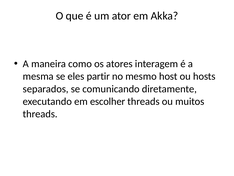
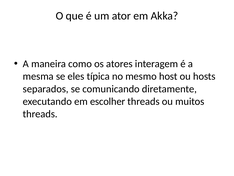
partir: partir -> típica (98, 76)
